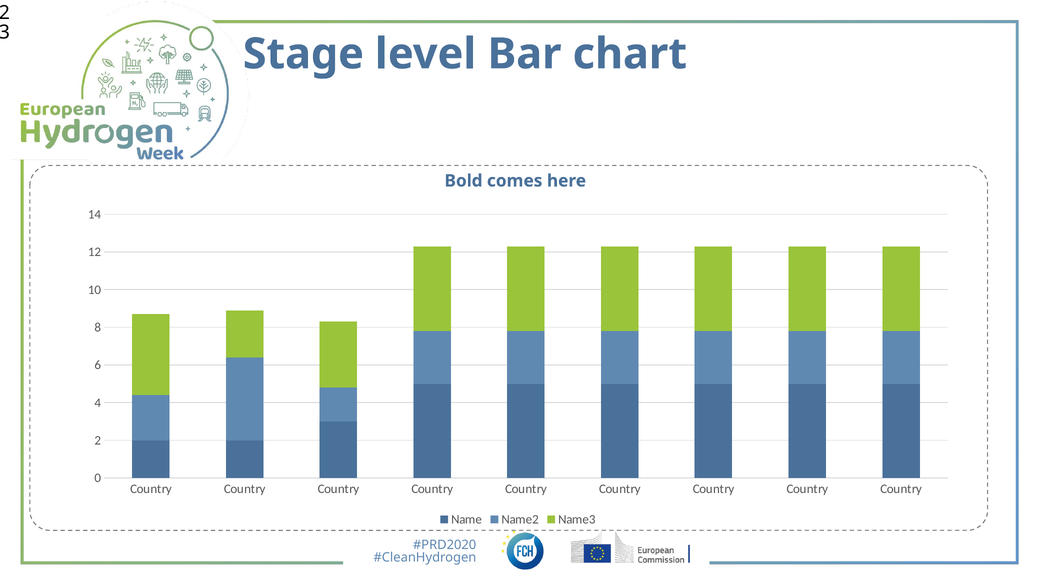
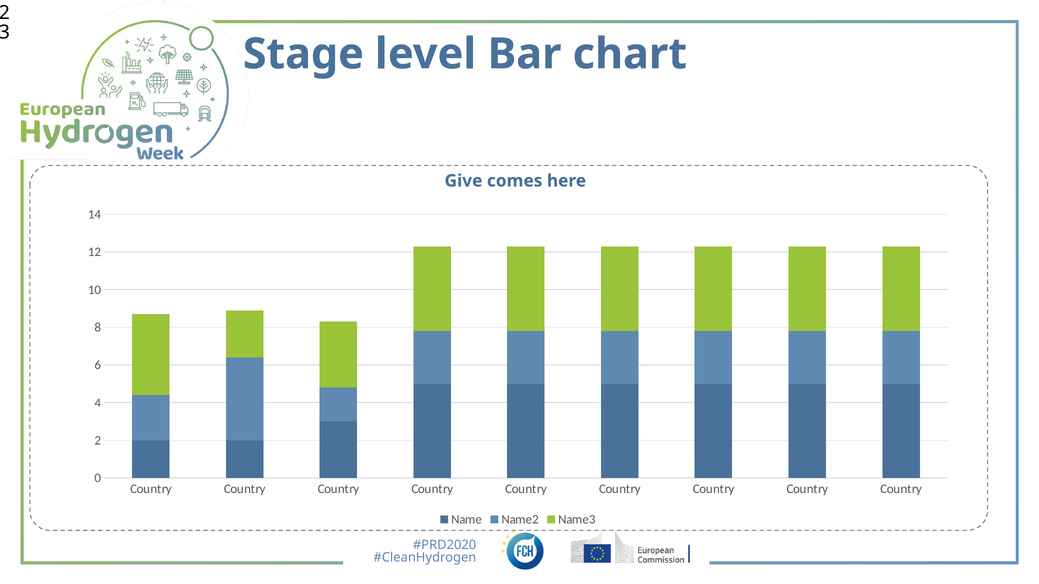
Bold: Bold -> Give (463, 181)
